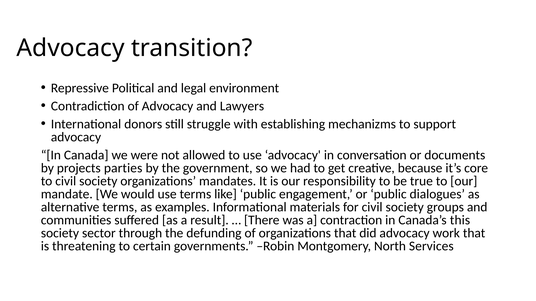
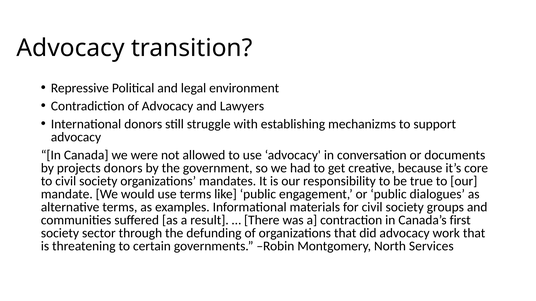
projects parties: parties -> donors (123, 168)
this: this -> first (460, 221)
